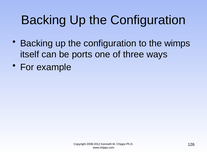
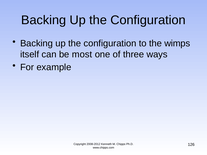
ports: ports -> most (82, 54)
